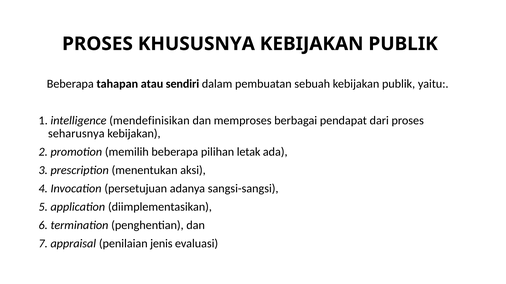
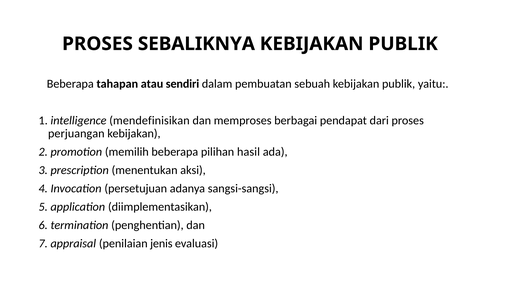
KHUSUSNYA: KHUSUSNYA -> SEBALIKNYA (196, 44)
seharusnya: seharusnya -> perjuangan (76, 134)
letak: letak -> hasil (248, 152)
